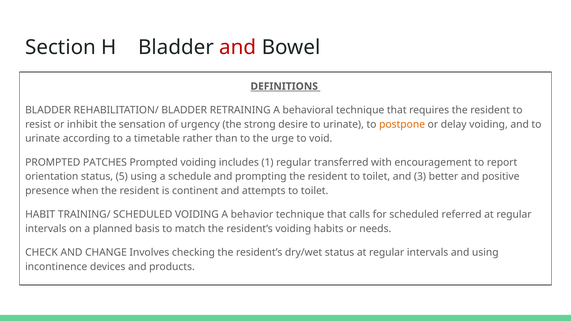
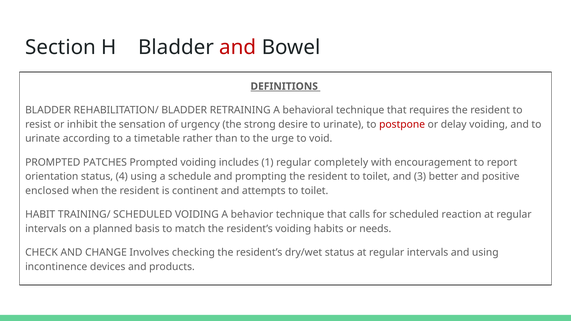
postpone colour: orange -> red (402, 124)
transferred: transferred -> completely (341, 162)
5: 5 -> 4 (122, 177)
presence: presence -> enclosed (47, 191)
referred: referred -> reaction (462, 215)
